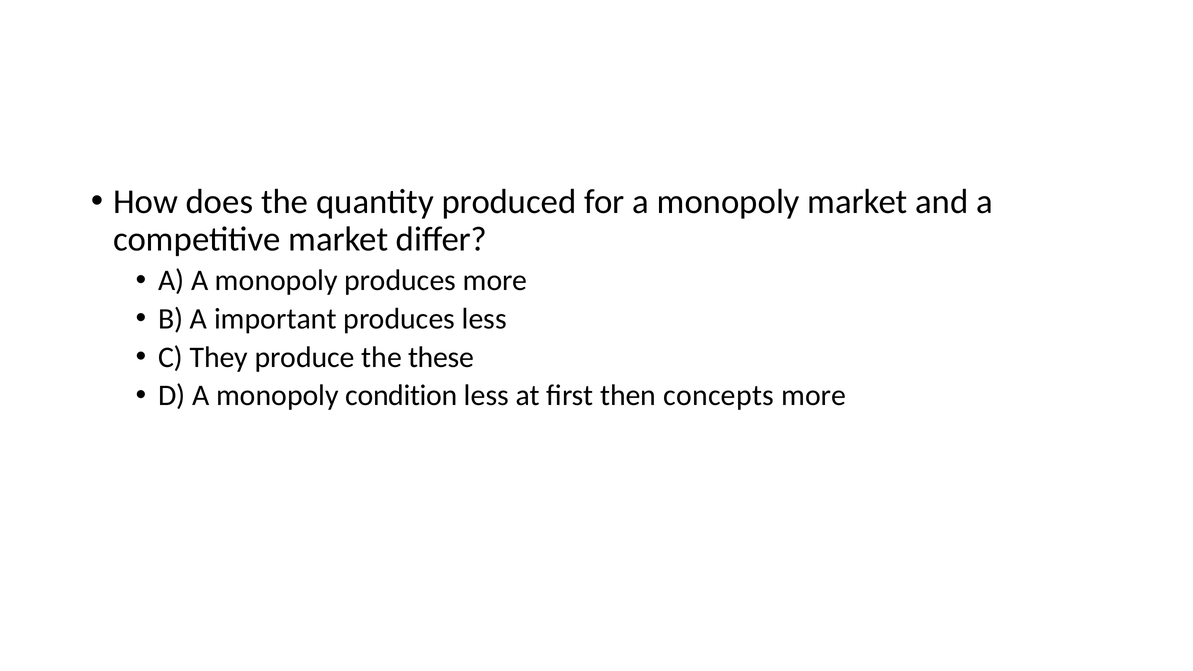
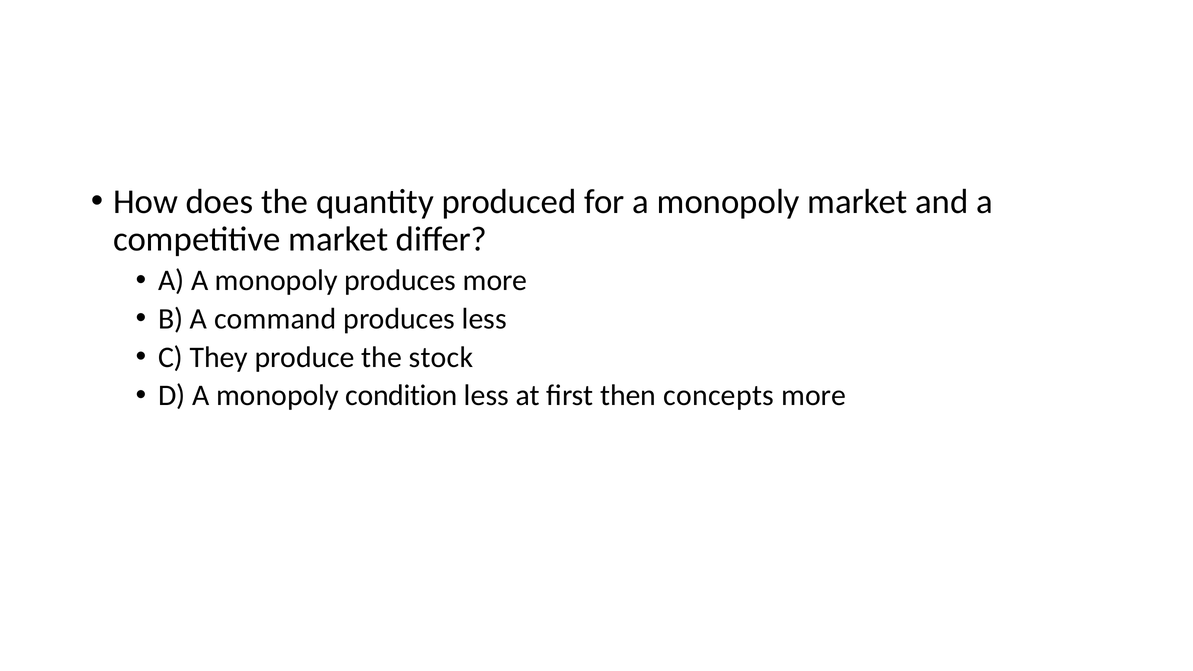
important: important -> command (275, 319)
these: these -> stock (441, 357)
